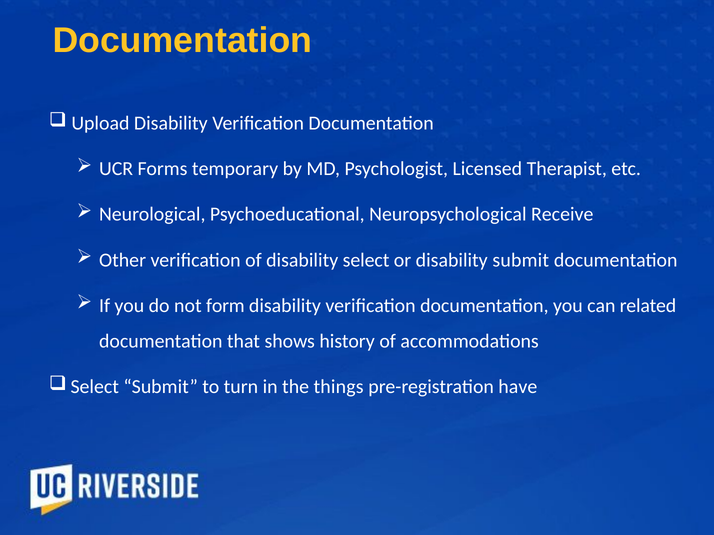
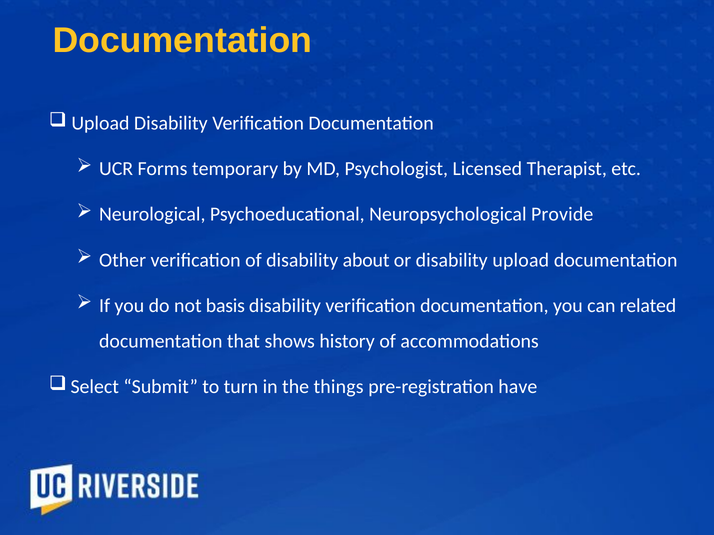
Receive: Receive -> Provide (562, 215)
disability select: select -> about (366, 260)
disability submit: submit -> upload (521, 260)
form: form -> basis (225, 306)
